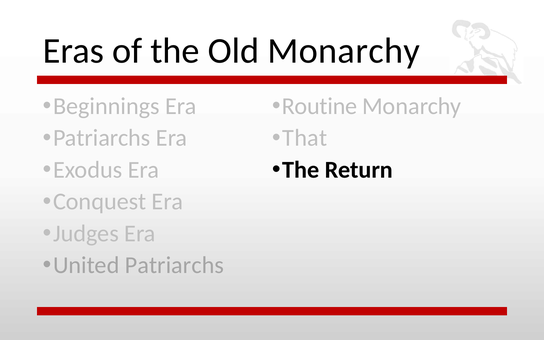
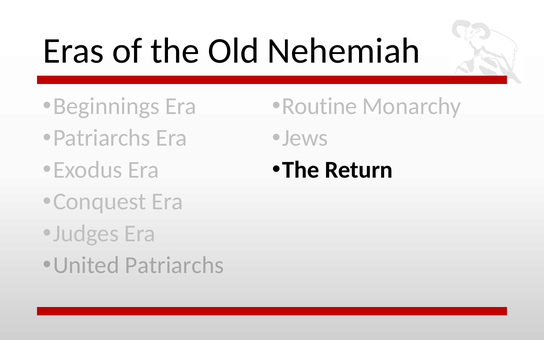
Old Monarchy: Monarchy -> Nehemiah (344, 51)
That: That -> Jews (305, 138)
